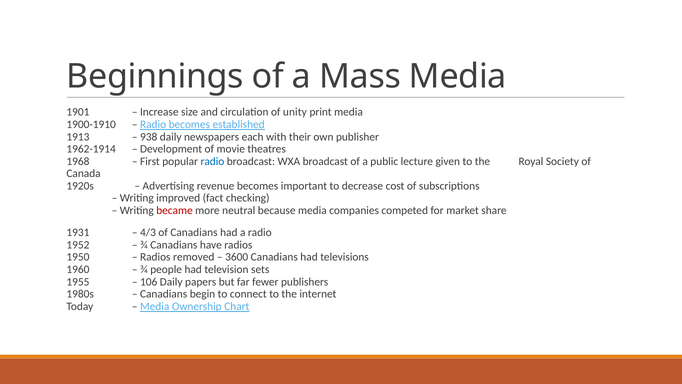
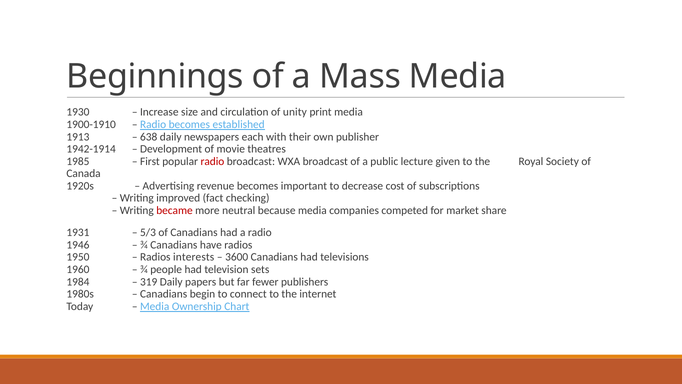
1901: 1901 -> 1930 (78, 112)
938: 938 -> 638 (149, 137)
1962-1914: 1962-1914 -> 1942-1914 (91, 149)
1968: 1968 -> 1985 (78, 161)
radio colour: blue -> red (212, 161)
4/3: 4/3 -> 5/3 (148, 232)
1952: 1952 -> 1946 (78, 245)
removed: removed -> interests (194, 257)
1955: 1955 -> 1984 (78, 281)
106: 106 -> 319 (149, 281)
